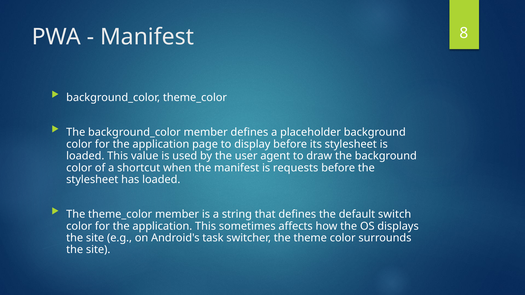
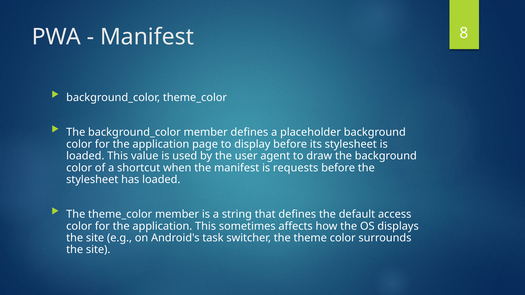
switch: switch -> access (395, 214)
